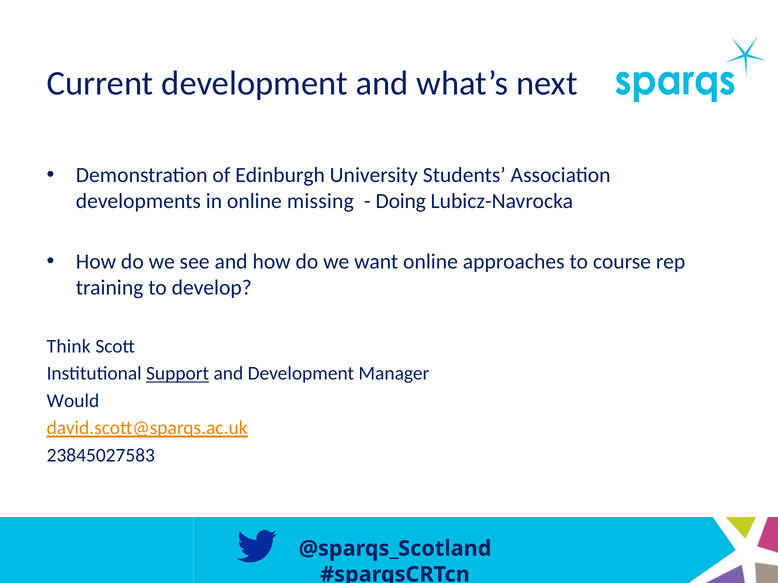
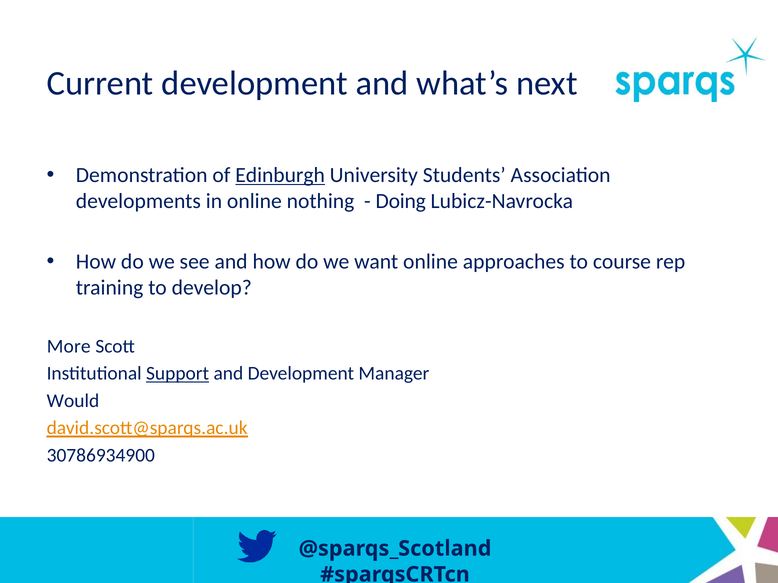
Edinburgh underline: none -> present (280, 175)
missing: missing -> nothing (321, 201)
Think: Think -> More (69, 347)
23845027583: 23845027583 -> 30786934900 (101, 456)
